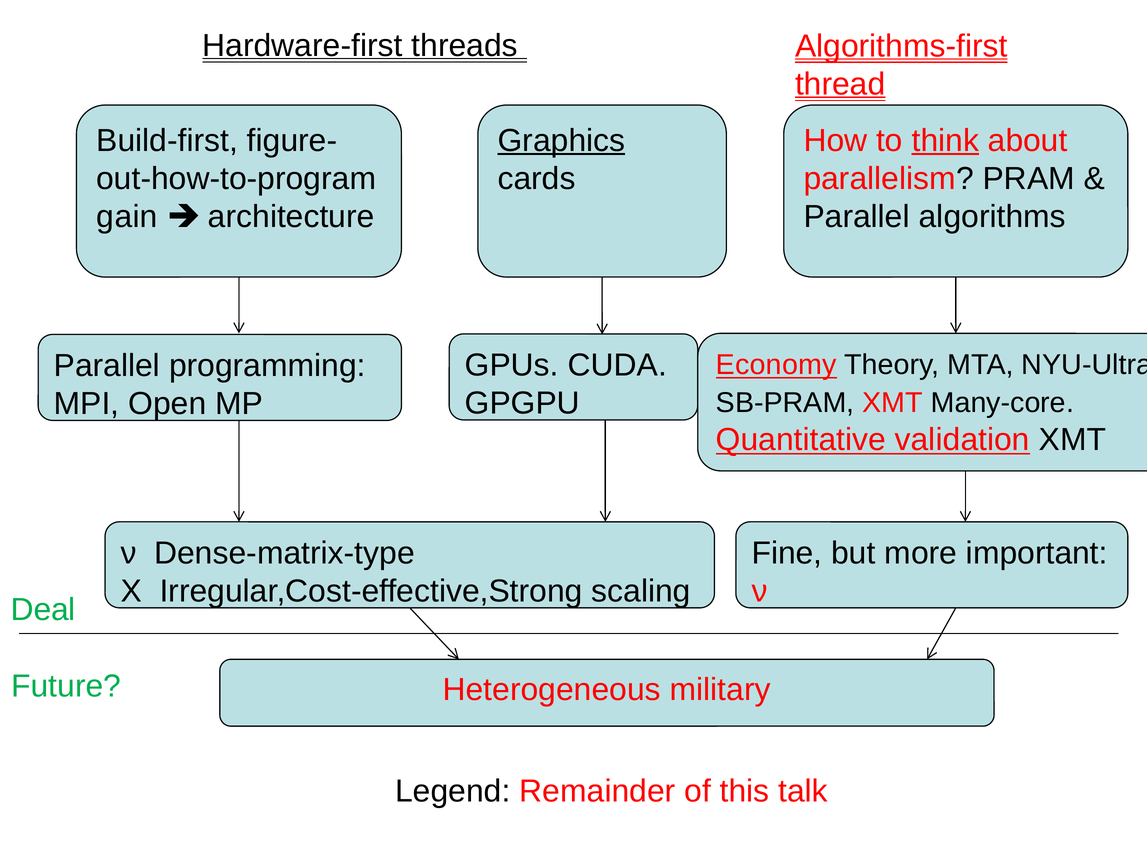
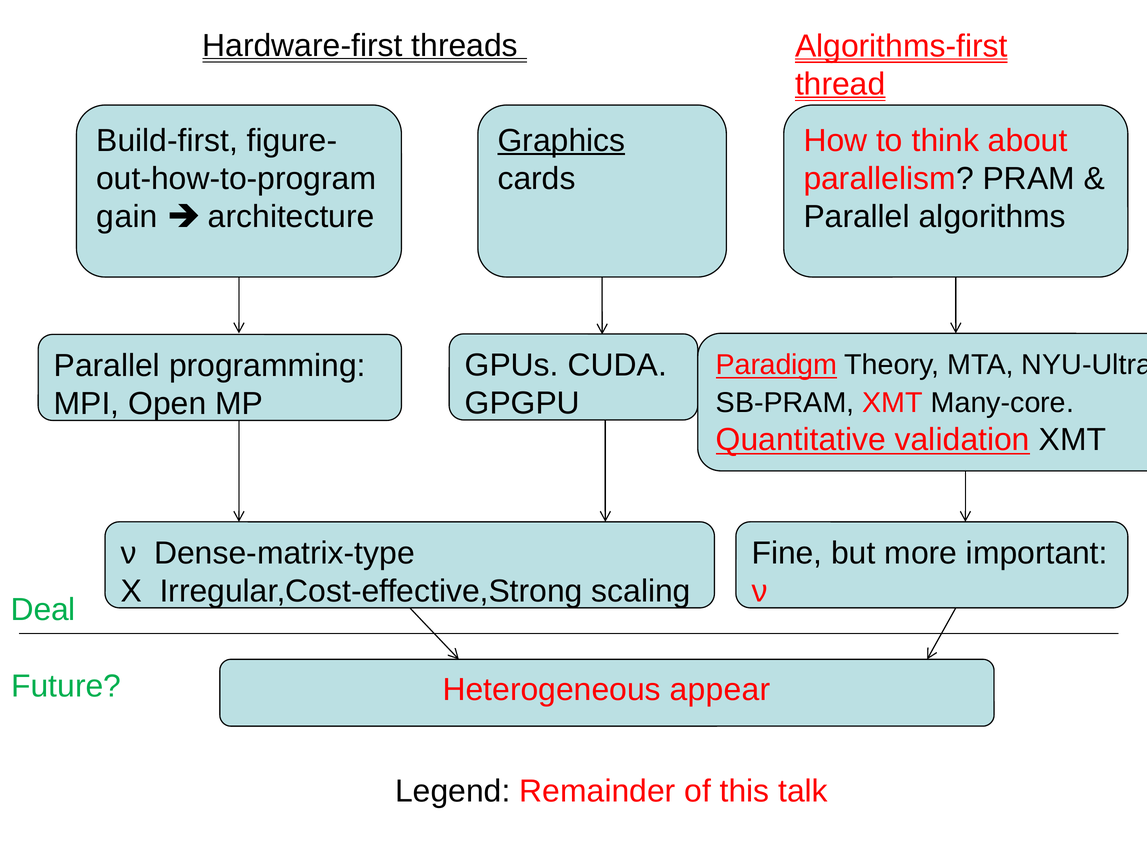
think underline: present -> none (945, 141)
Economy: Economy -> Paradigm (776, 365)
military: military -> appear (720, 690)
